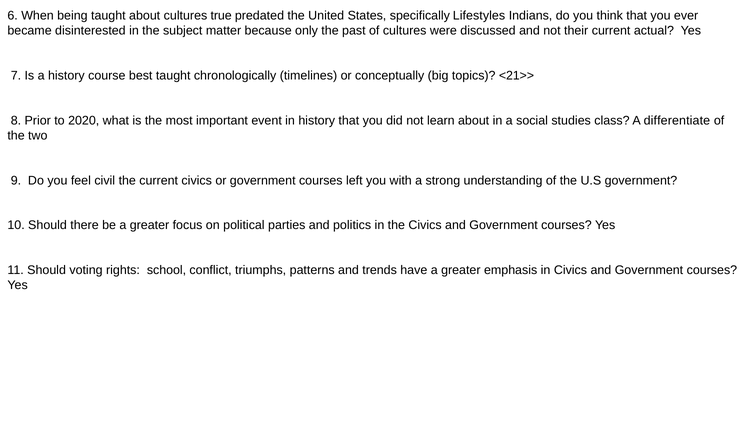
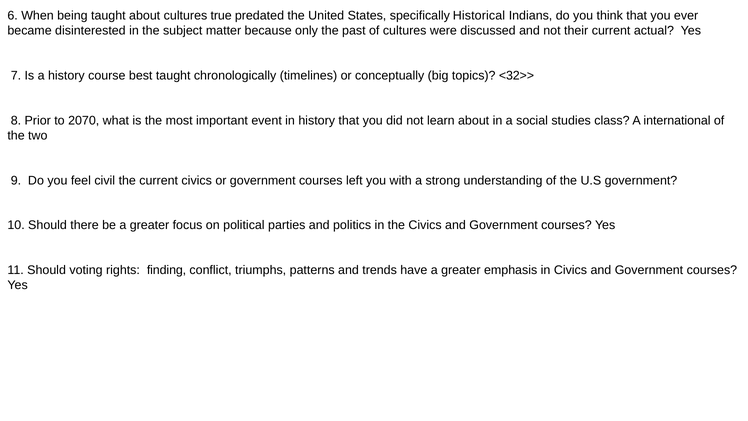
Lifestyles: Lifestyles -> Historical (479, 16)
<21>>: <21>> -> <32>> (516, 76)
2020: 2020 -> 2070 (84, 121)
differentiate: differentiate -> international (677, 121)
school: school -> finding (167, 270)
